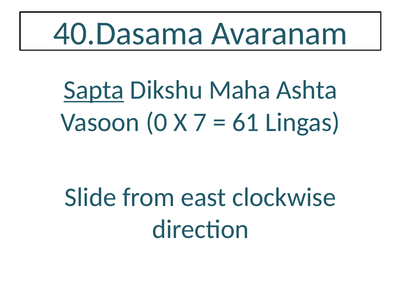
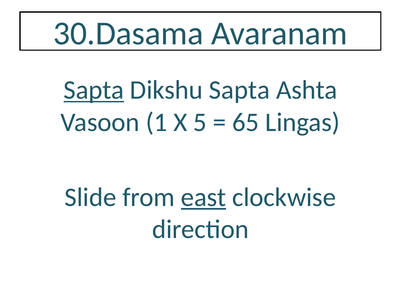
40.Dasama: 40.Dasama -> 30.Dasama (128, 33)
Dikshu Maha: Maha -> Sapta (239, 90)
0: 0 -> 1 (157, 122)
7: 7 -> 5 (200, 122)
61: 61 -> 65 (246, 122)
east underline: none -> present (204, 197)
